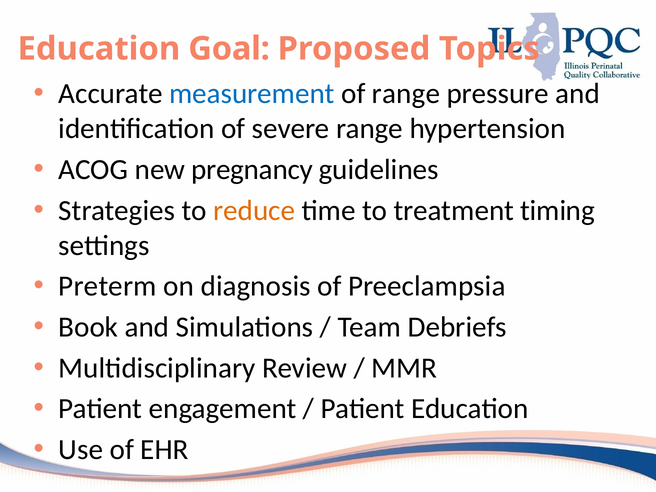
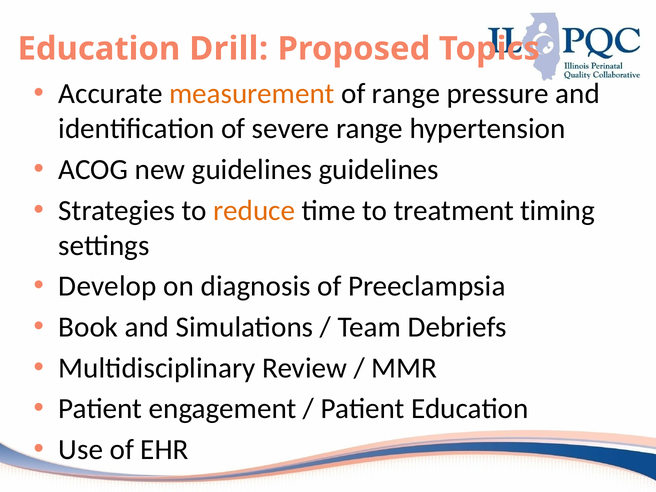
Goal: Goal -> Drill (229, 49)
measurement colour: blue -> orange (252, 94)
new pregnancy: pregnancy -> guidelines (252, 170)
Preterm: Preterm -> Develop (108, 286)
